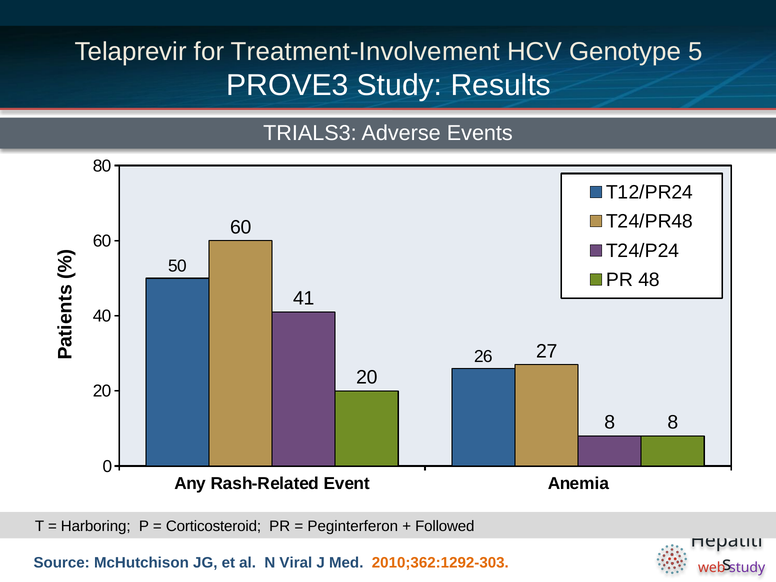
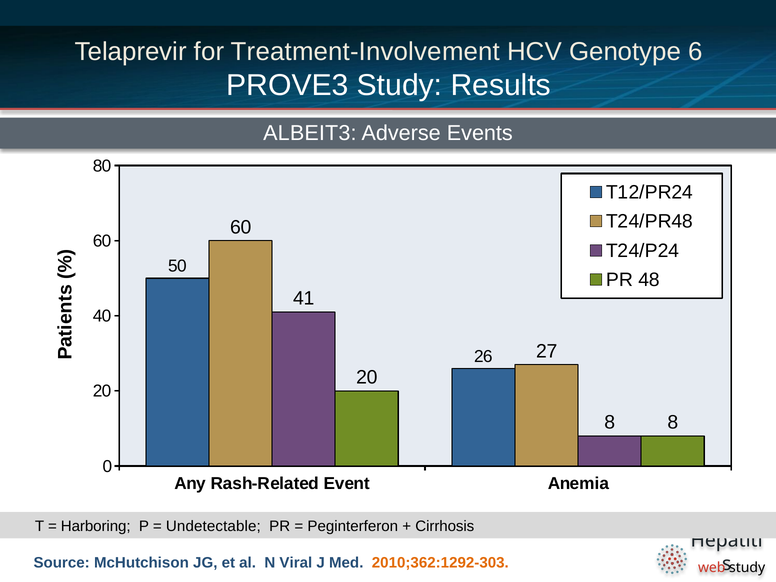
5: 5 -> 6 (696, 52)
TRIALS3: TRIALS3 -> ALBEIT3 (310, 133)
Corticosteroid: Corticosteroid -> Undetectable (213, 526)
Followed: Followed -> Cirrhosis (445, 526)
study colour: purple -> black (747, 568)
